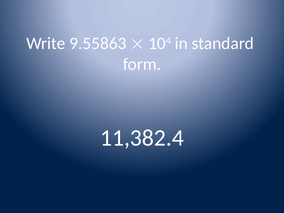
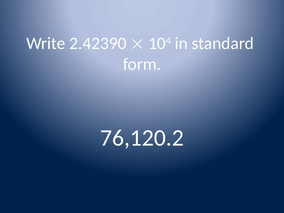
9.55863: 9.55863 -> 2.42390 (98, 43)
11,382.4: 11,382.4 -> 76,120.2 (142, 138)
